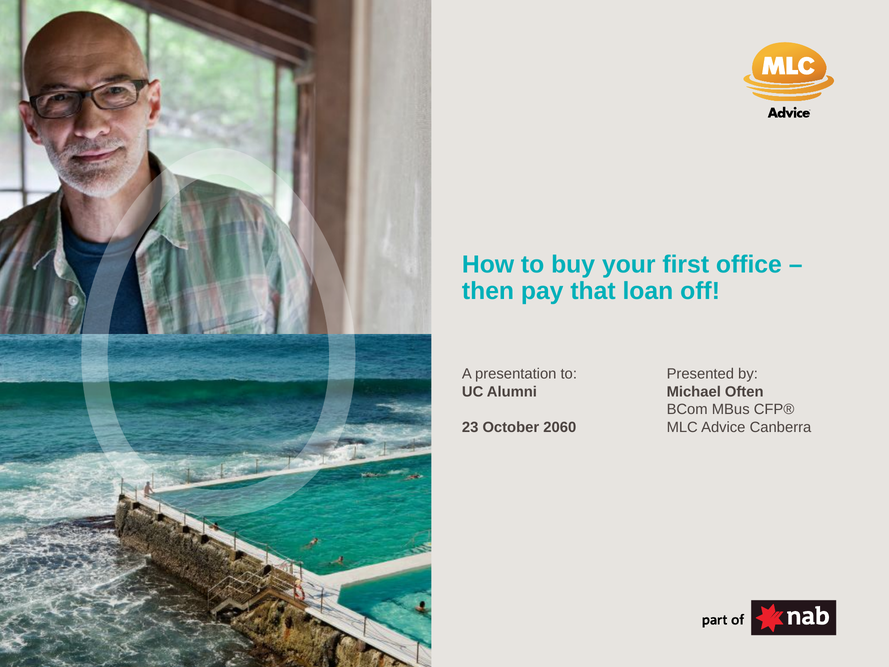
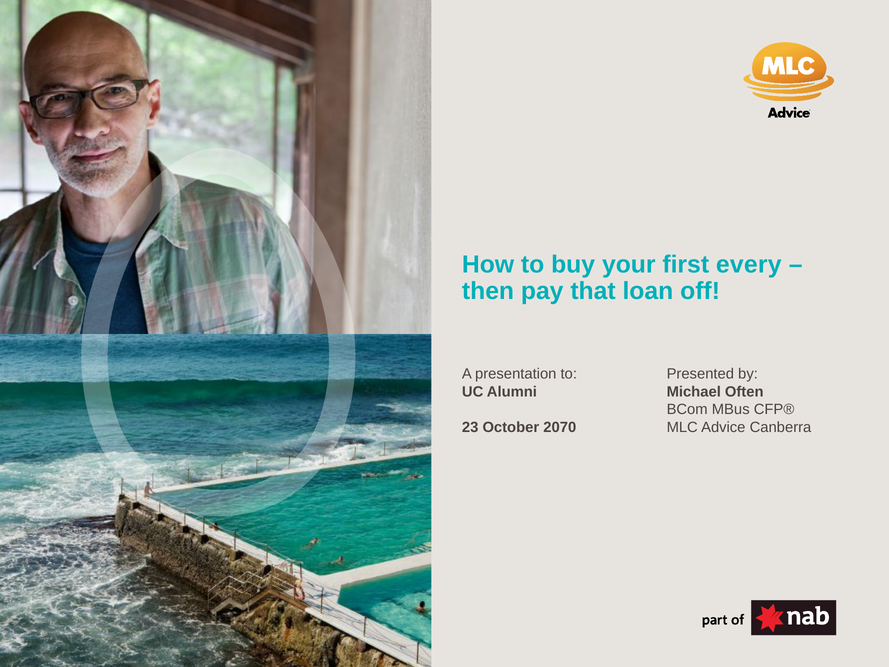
office: office -> every (749, 264)
2060: 2060 -> 2070 (560, 427)
